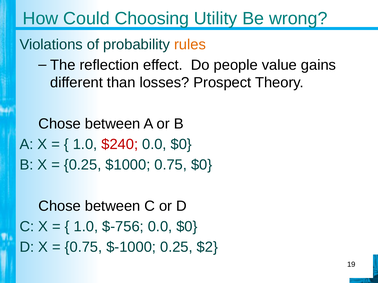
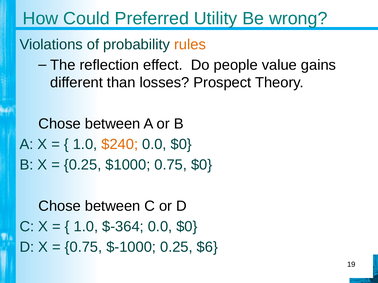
Choosing: Choosing -> Preferred (152, 19)
$240 colour: red -> orange (120, 145)
$-756: $-756 -> $-364 (123, 227)
$2: $2 -> $6 (207, 248)
